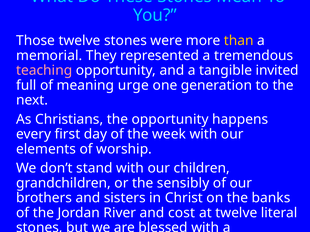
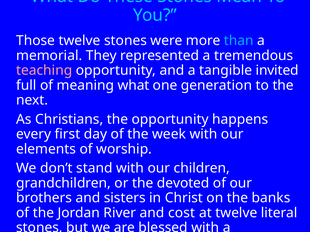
than colour: yellow -> light blue (239, 41)
meaning urge: urge -> what (134, 85)
sensibly: sensibly -> devoted (183, 183)
